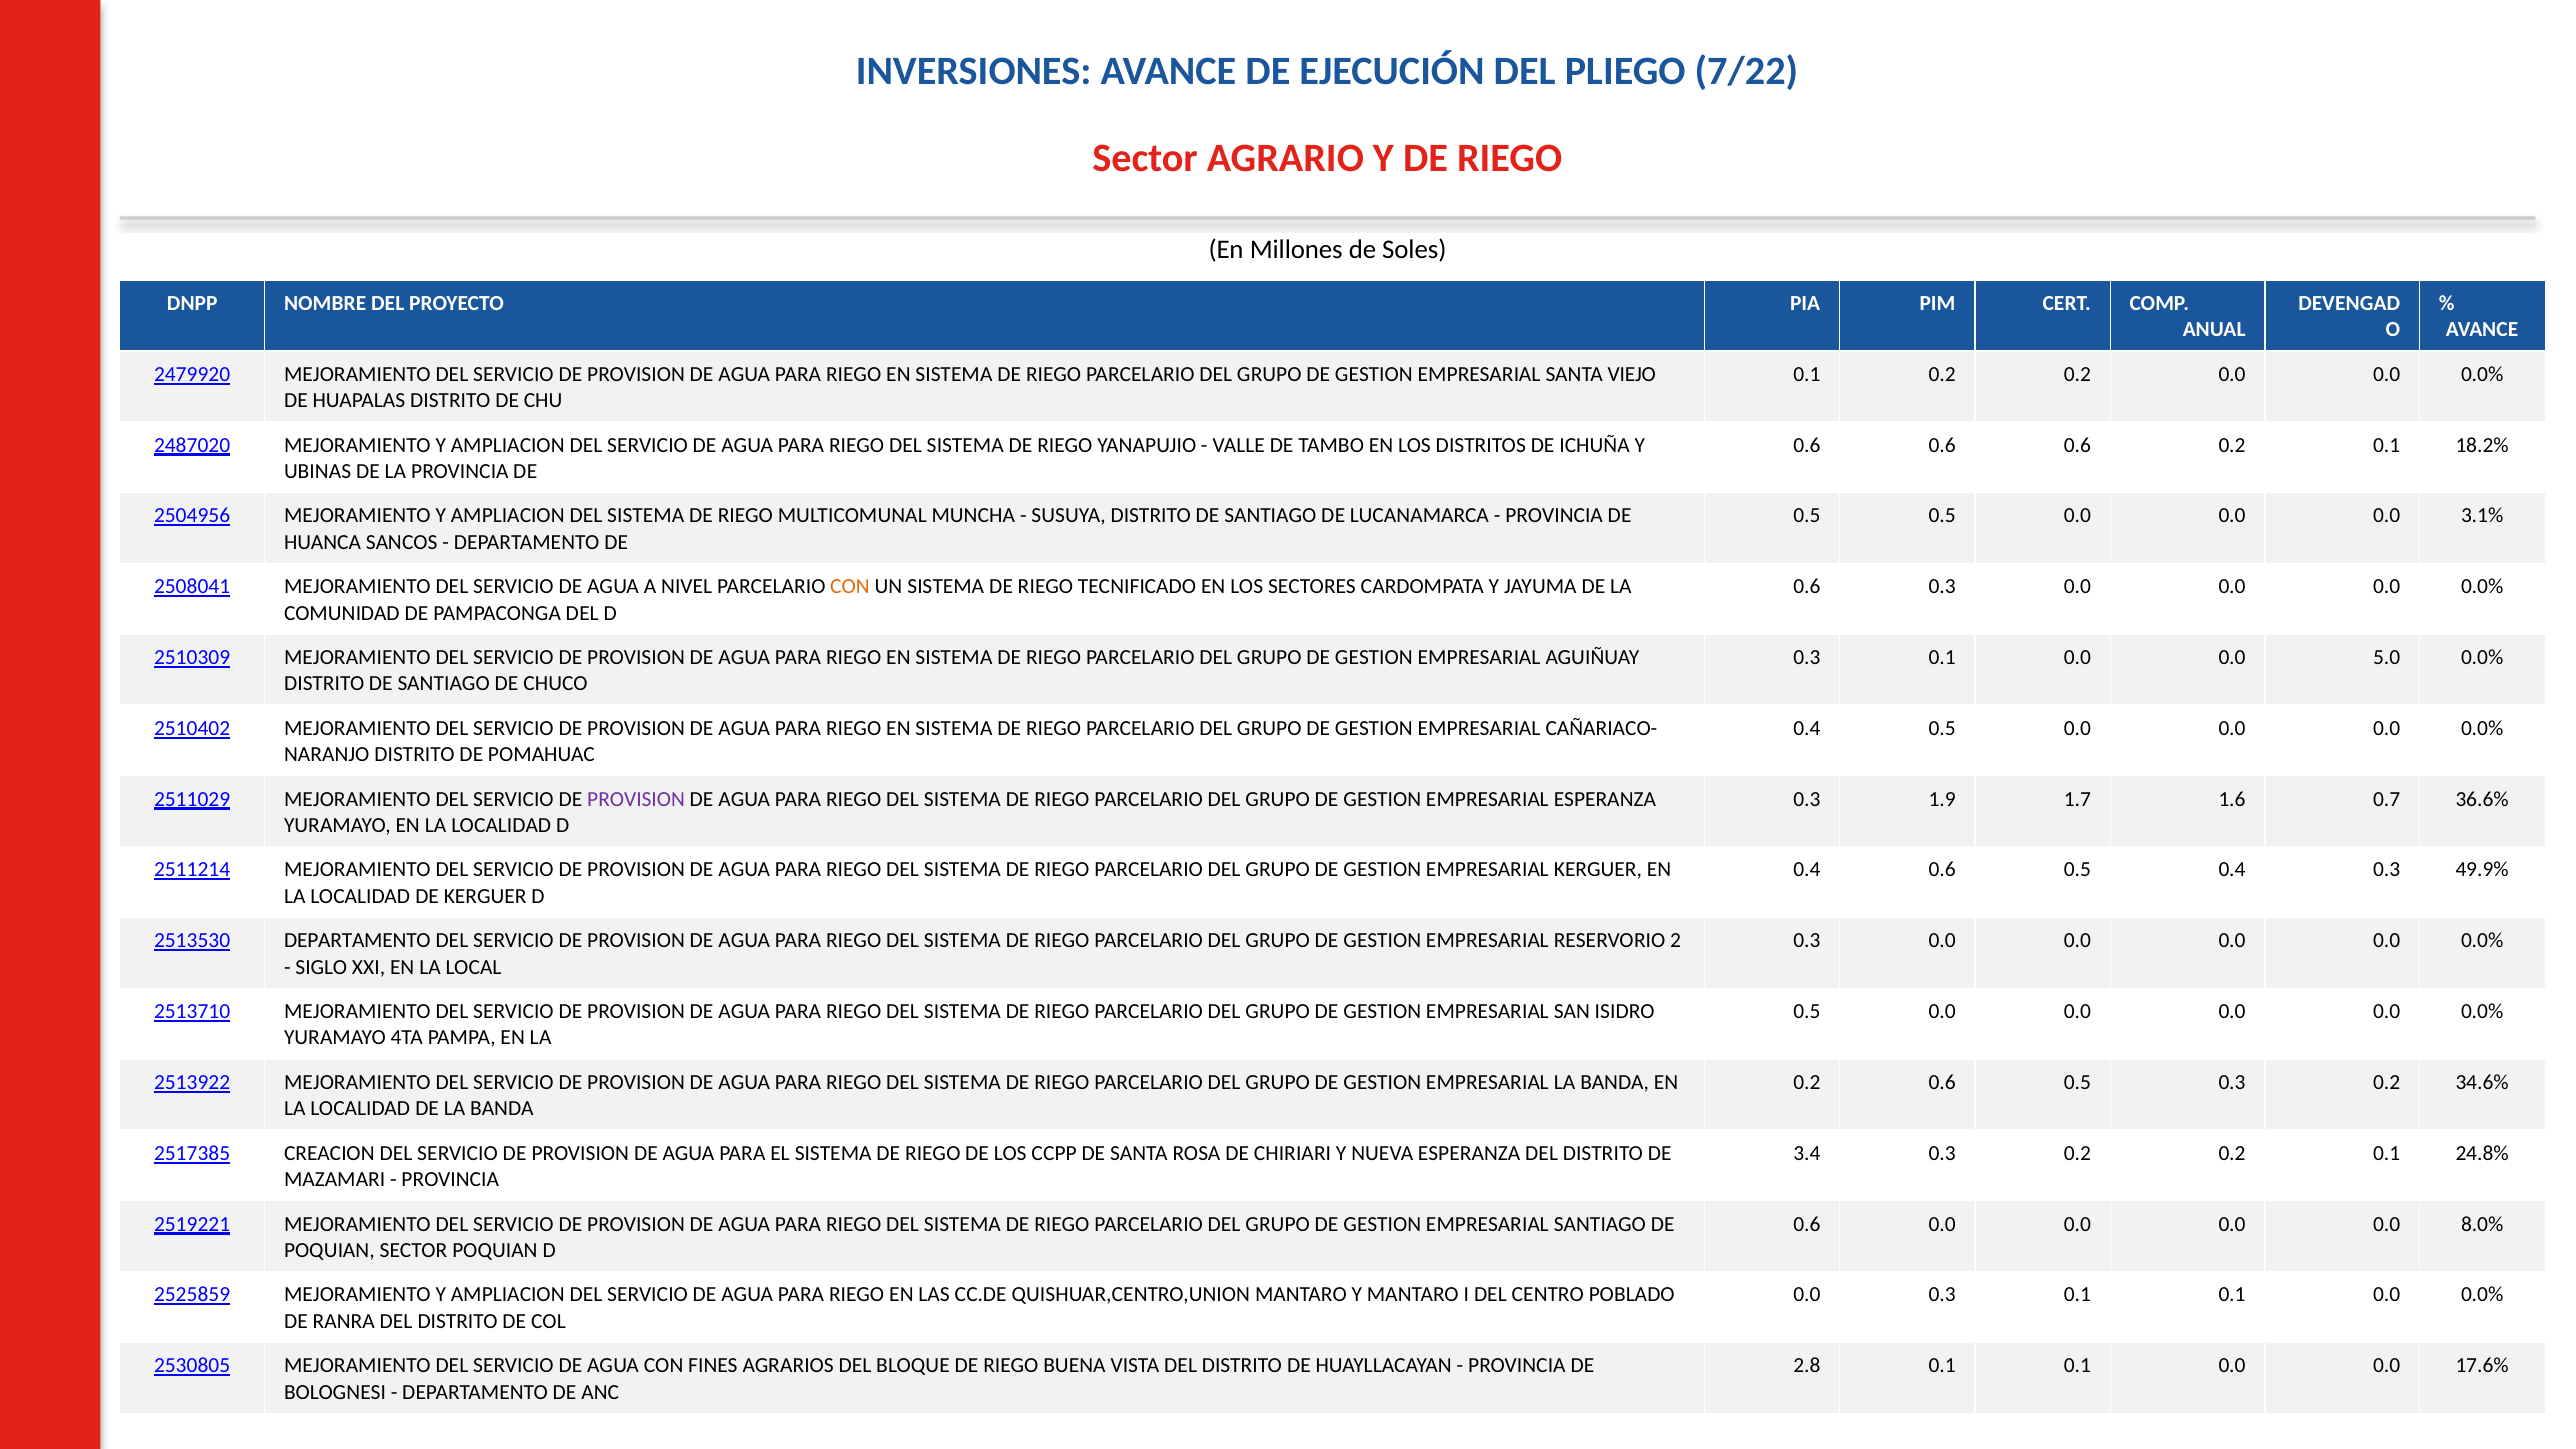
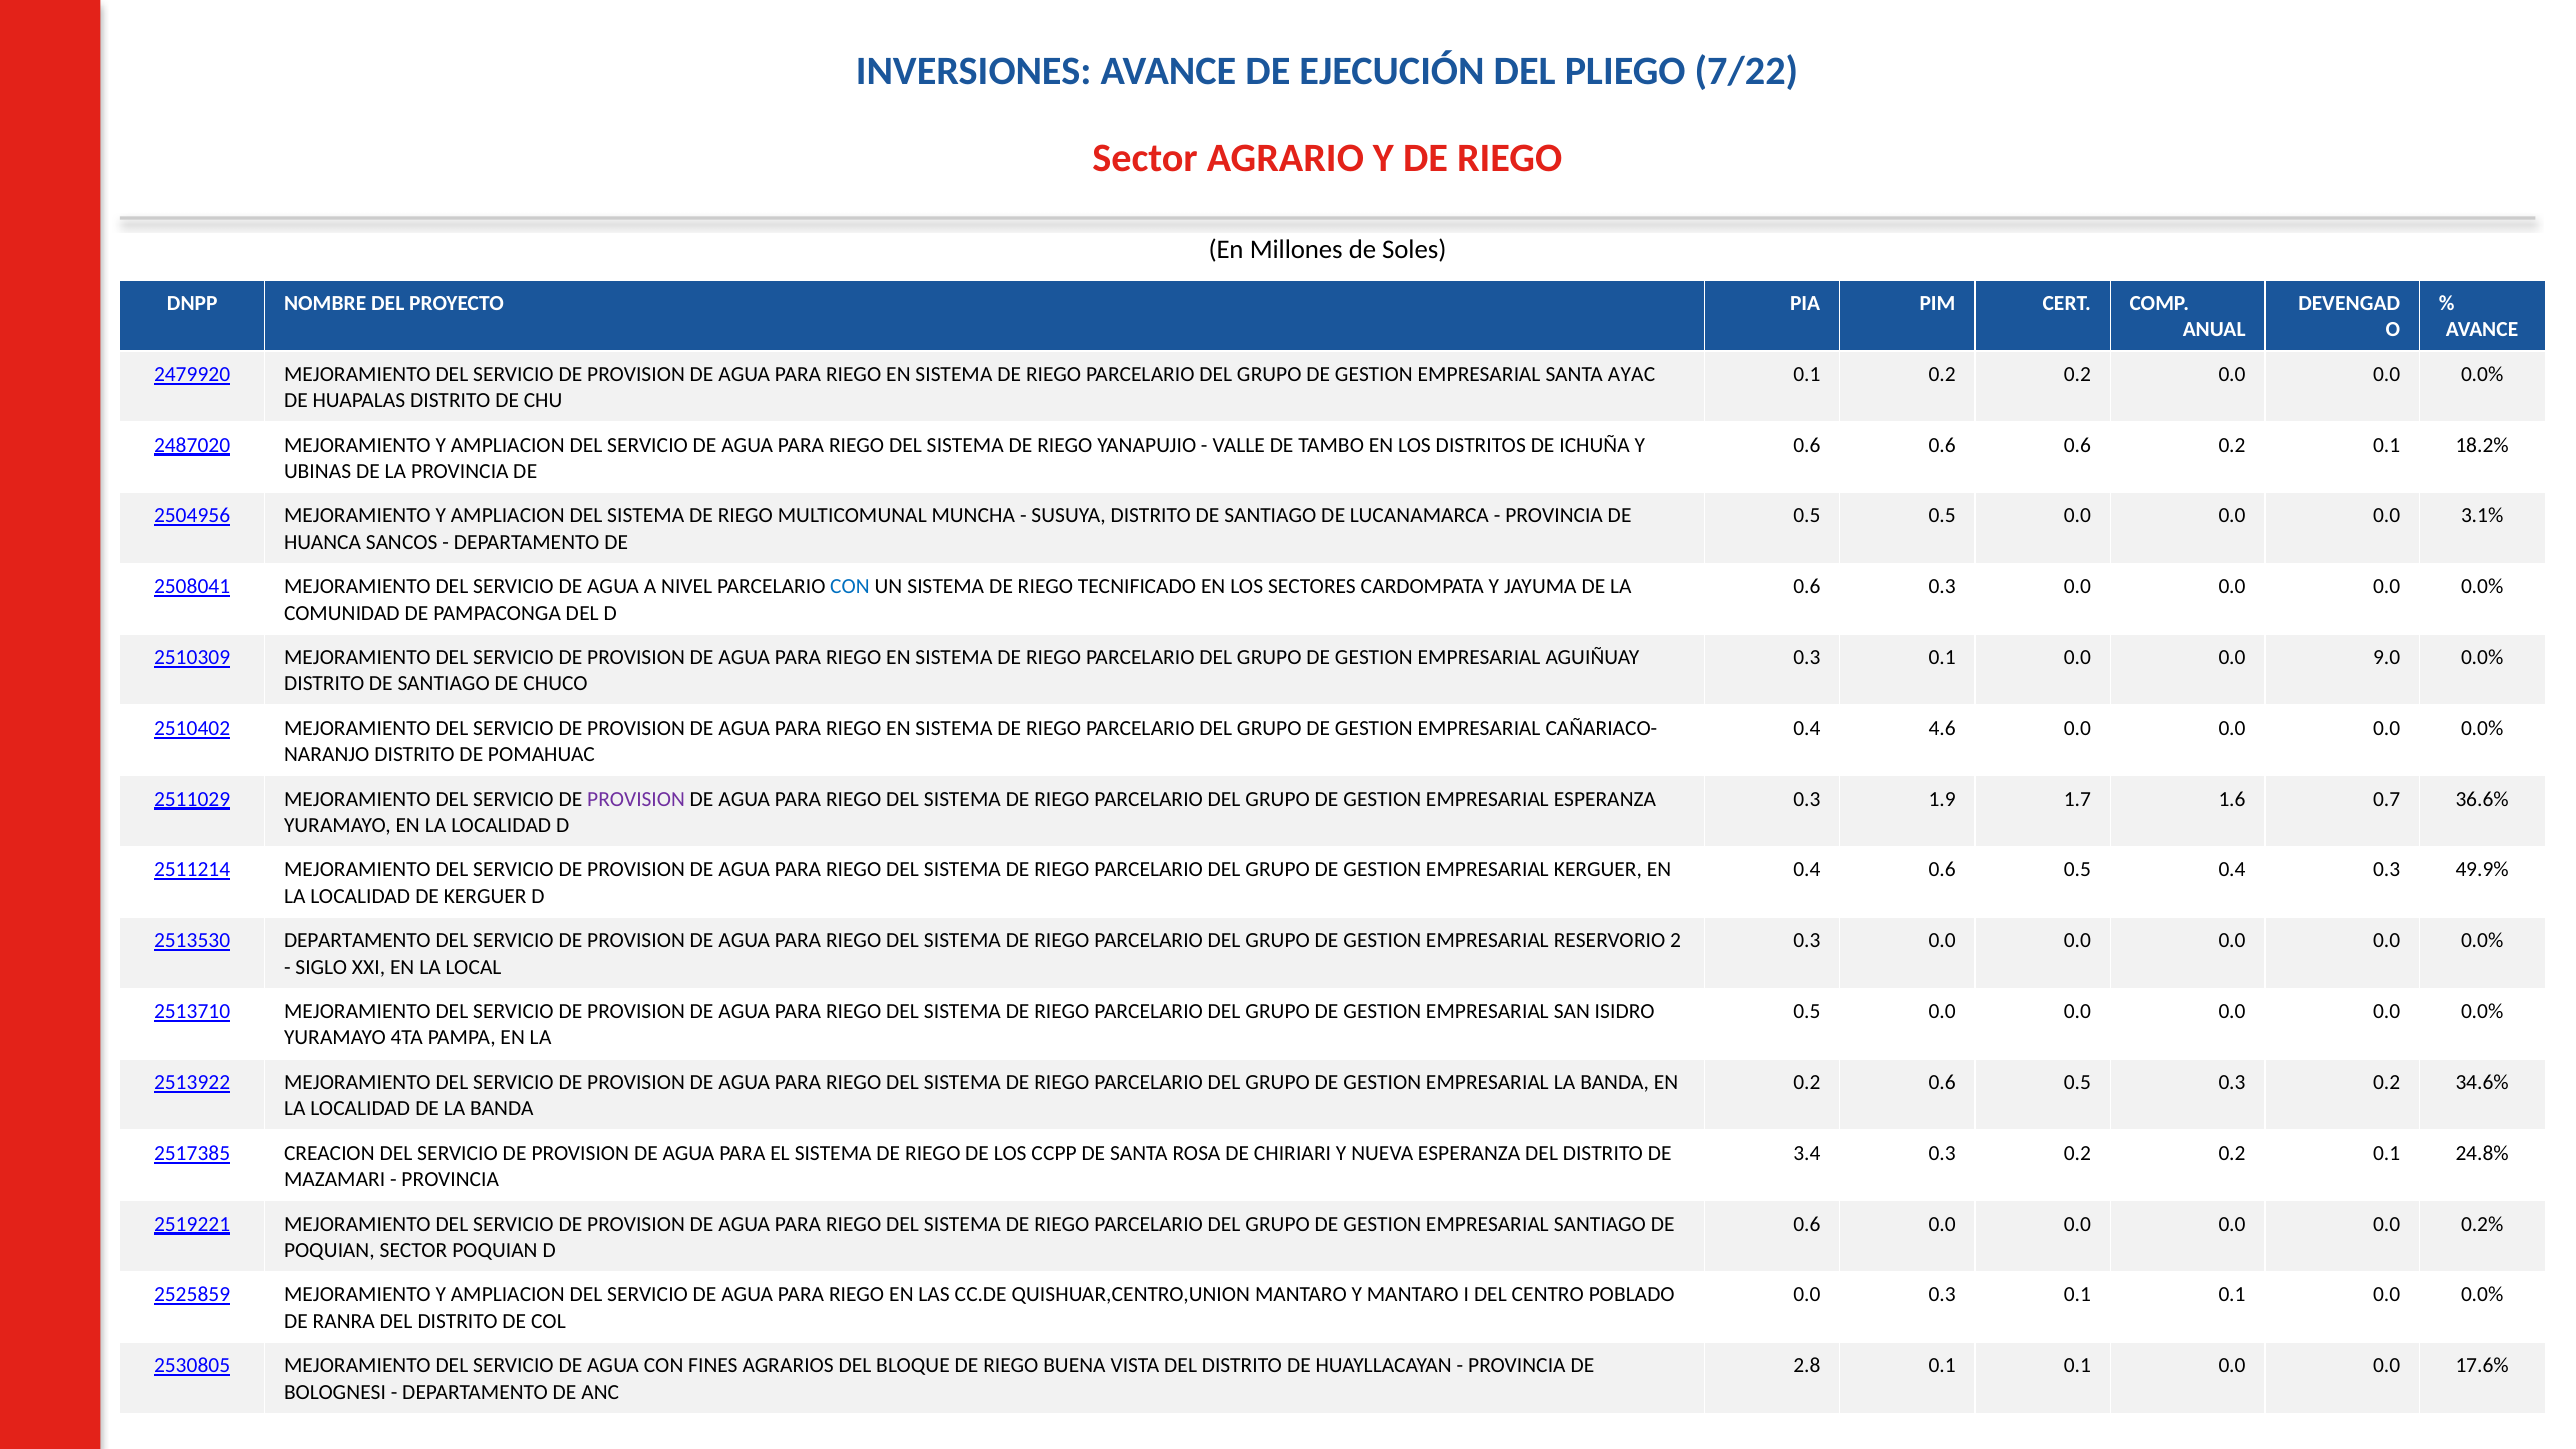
VIEJO: VIEJO -> AYAC (1632, 374)
CON colour: orange -> blue (850, 587)
5.0: 5.0 -> 9.0 (2387, 658)
0.4 0.5: 0.5 -> 4.6 (1942, 728)
8.0%: 8.0% -> 0.2% (2482, 1224)
